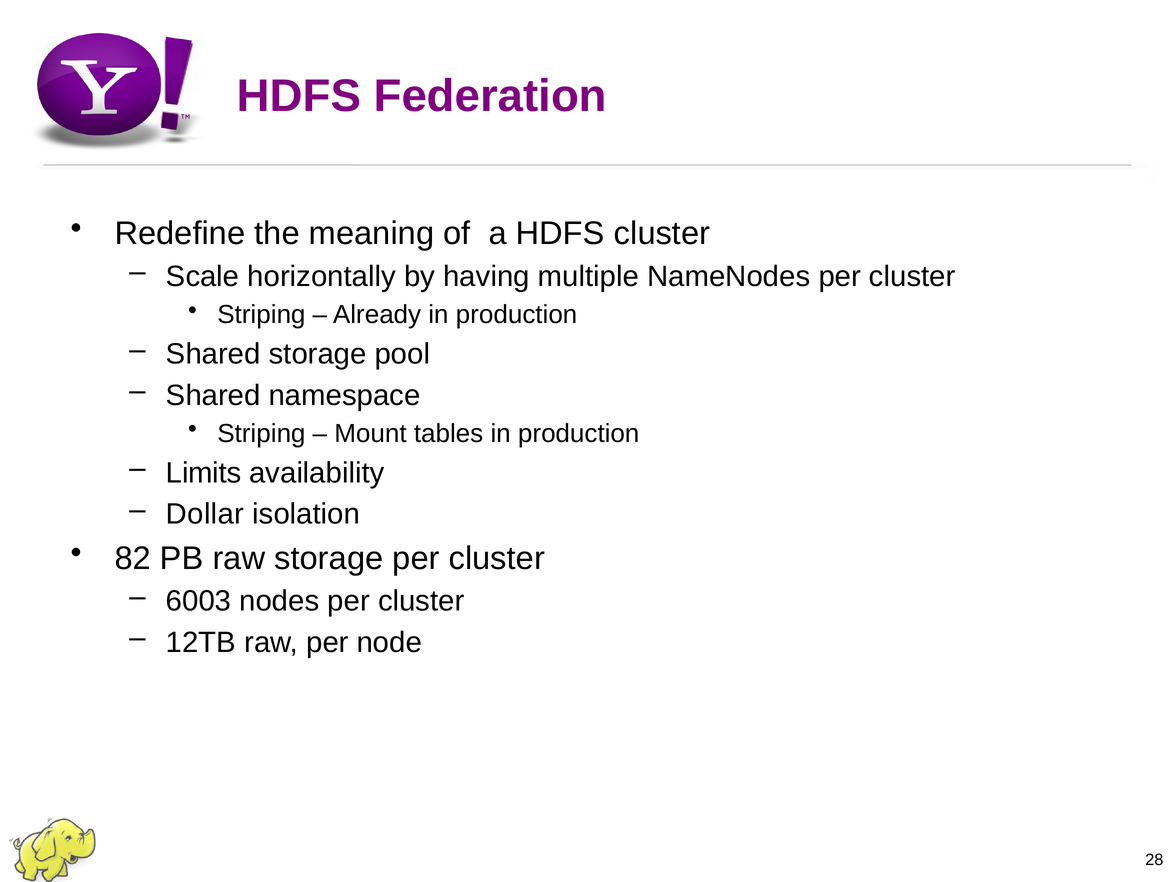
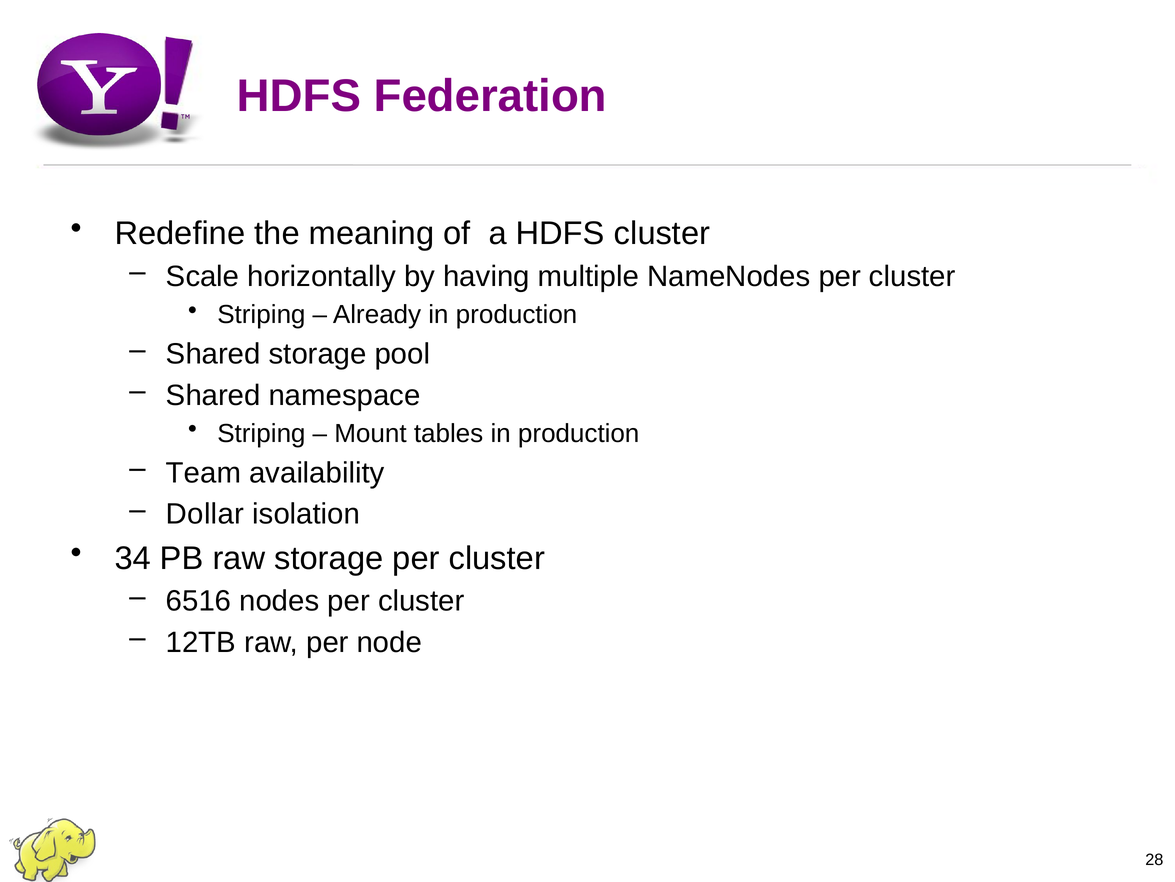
Limits: Limits -> Team (203, 473)
82: 82 -> 34 (133, 558)
6003: 6003 -> 6516 (199, 601)
